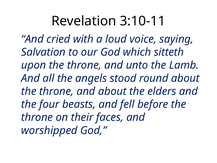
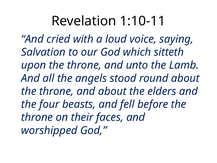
3:10-11: 3:10-11 -> 1:10-11 (143, 21)
